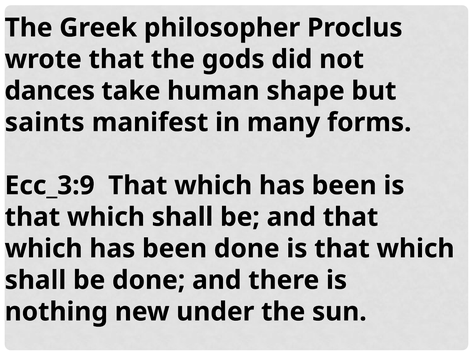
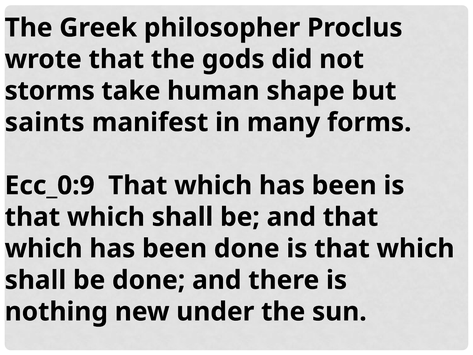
dances: dances -> storms (50, 91)
Ecc_3:9: Ecc_3:9 -> Ecc_0:9 (50, 185)
